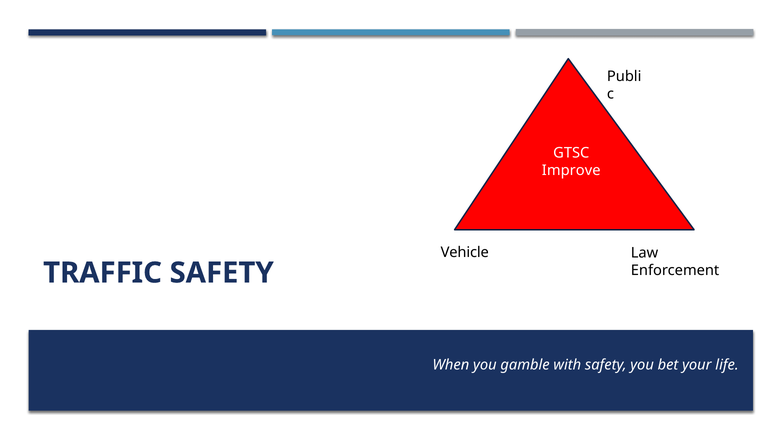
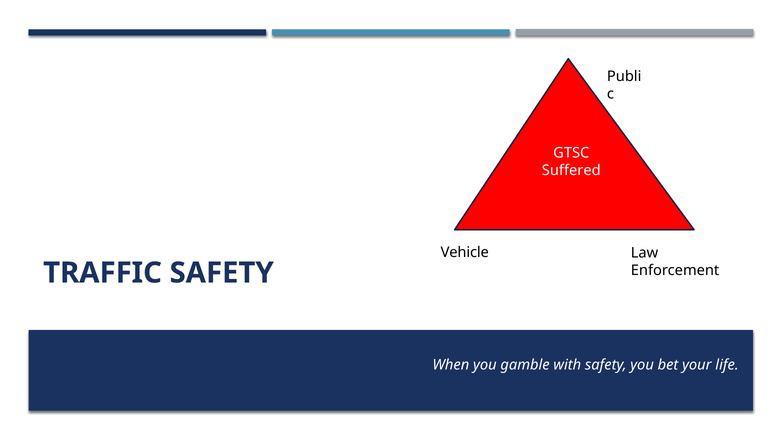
Improve: Improve -> Suffered (571, 170)
